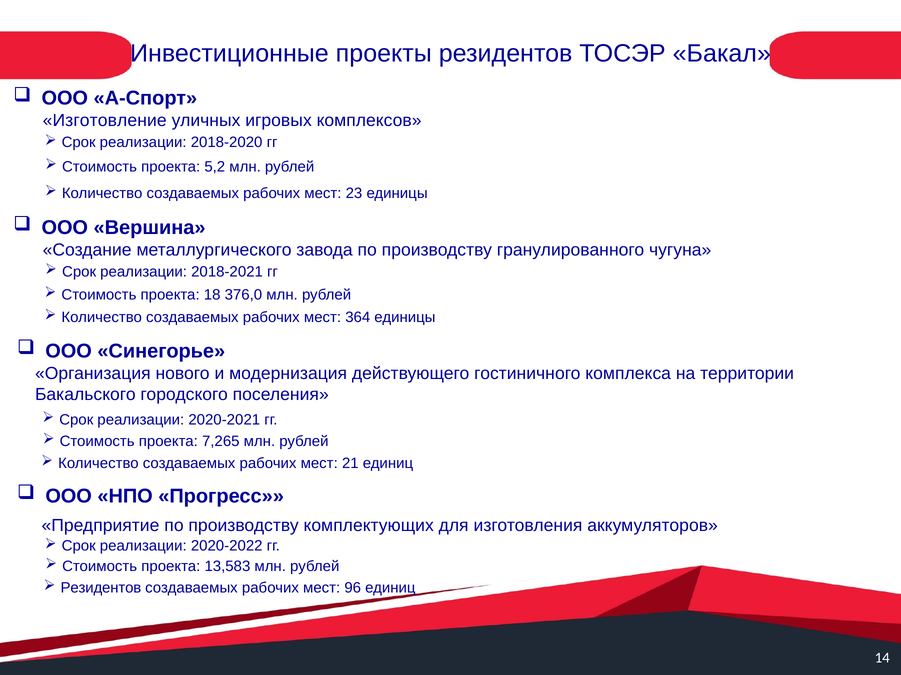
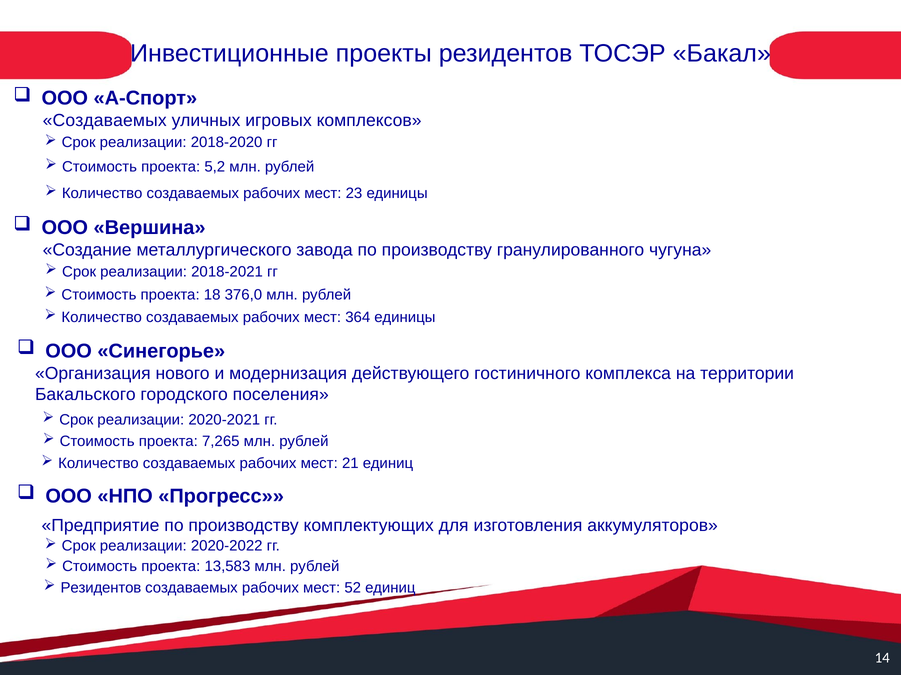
Изготовление: Изготовление -> Создаваемых (105, 121)
96: 96 -> 52 (353, 589)
